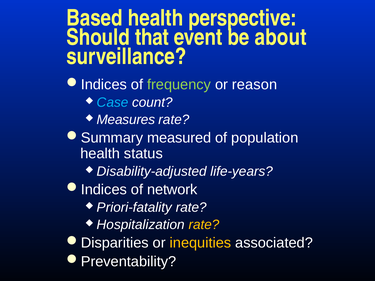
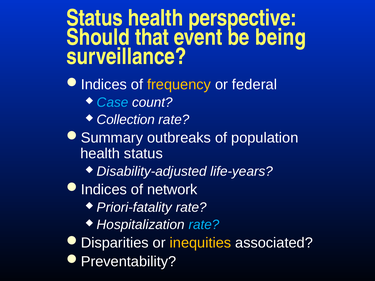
Based: Based -> Status (95, 18)
about: about -> being (281, 37)
frequency colour: light green -> yellow (179, 85)
reason: reason -> federal (255, 85)
Measures: Measures -> Collection (126, 120)
measured: measured -> outbreaks (179, 138)
rate colour: yellow -> light blue (204, 225)
